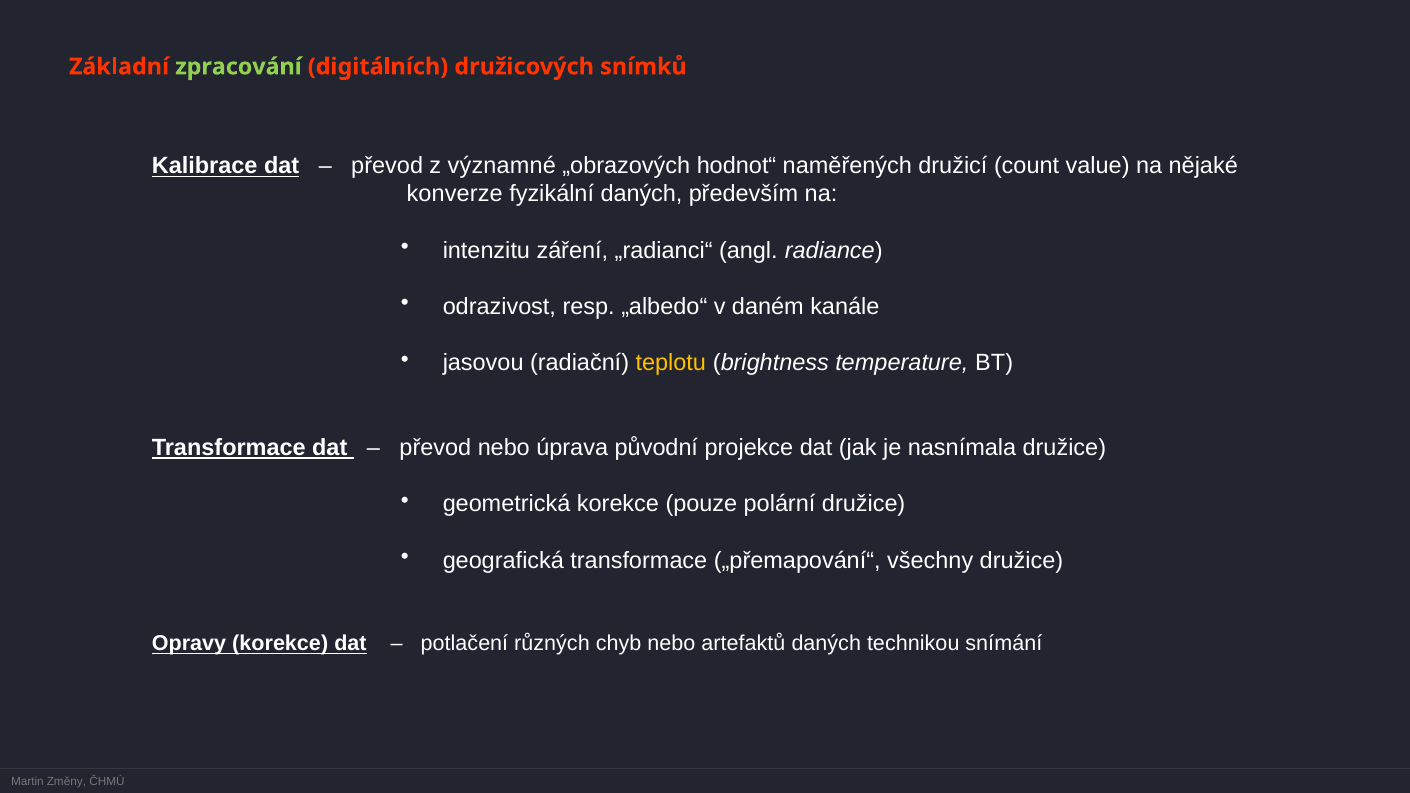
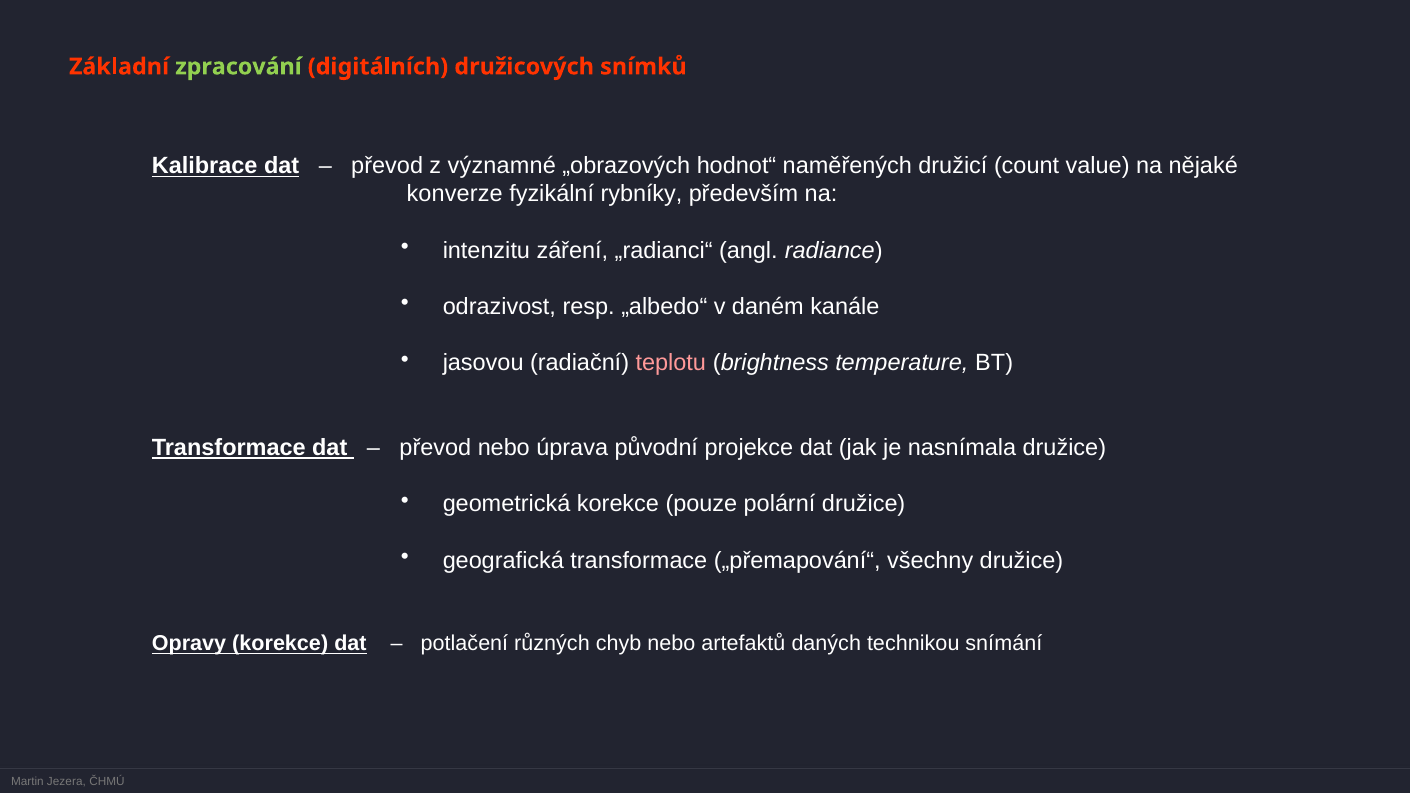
fyzikální daných: daných -> rybníky (642, 194)
teplotu colour: yellow -> pink (671, 363)
Změny: Změny -> Jezera (66, 782)
